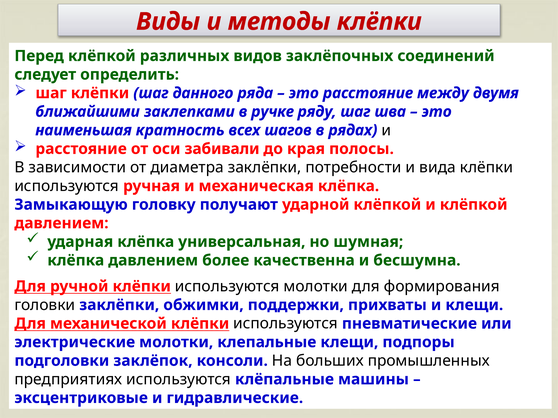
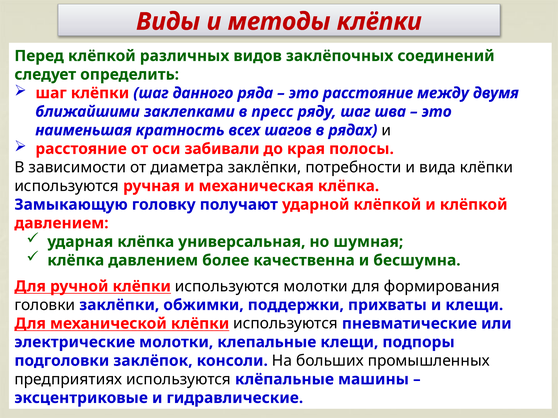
ручке: ручке -> пресс (272, 112)
